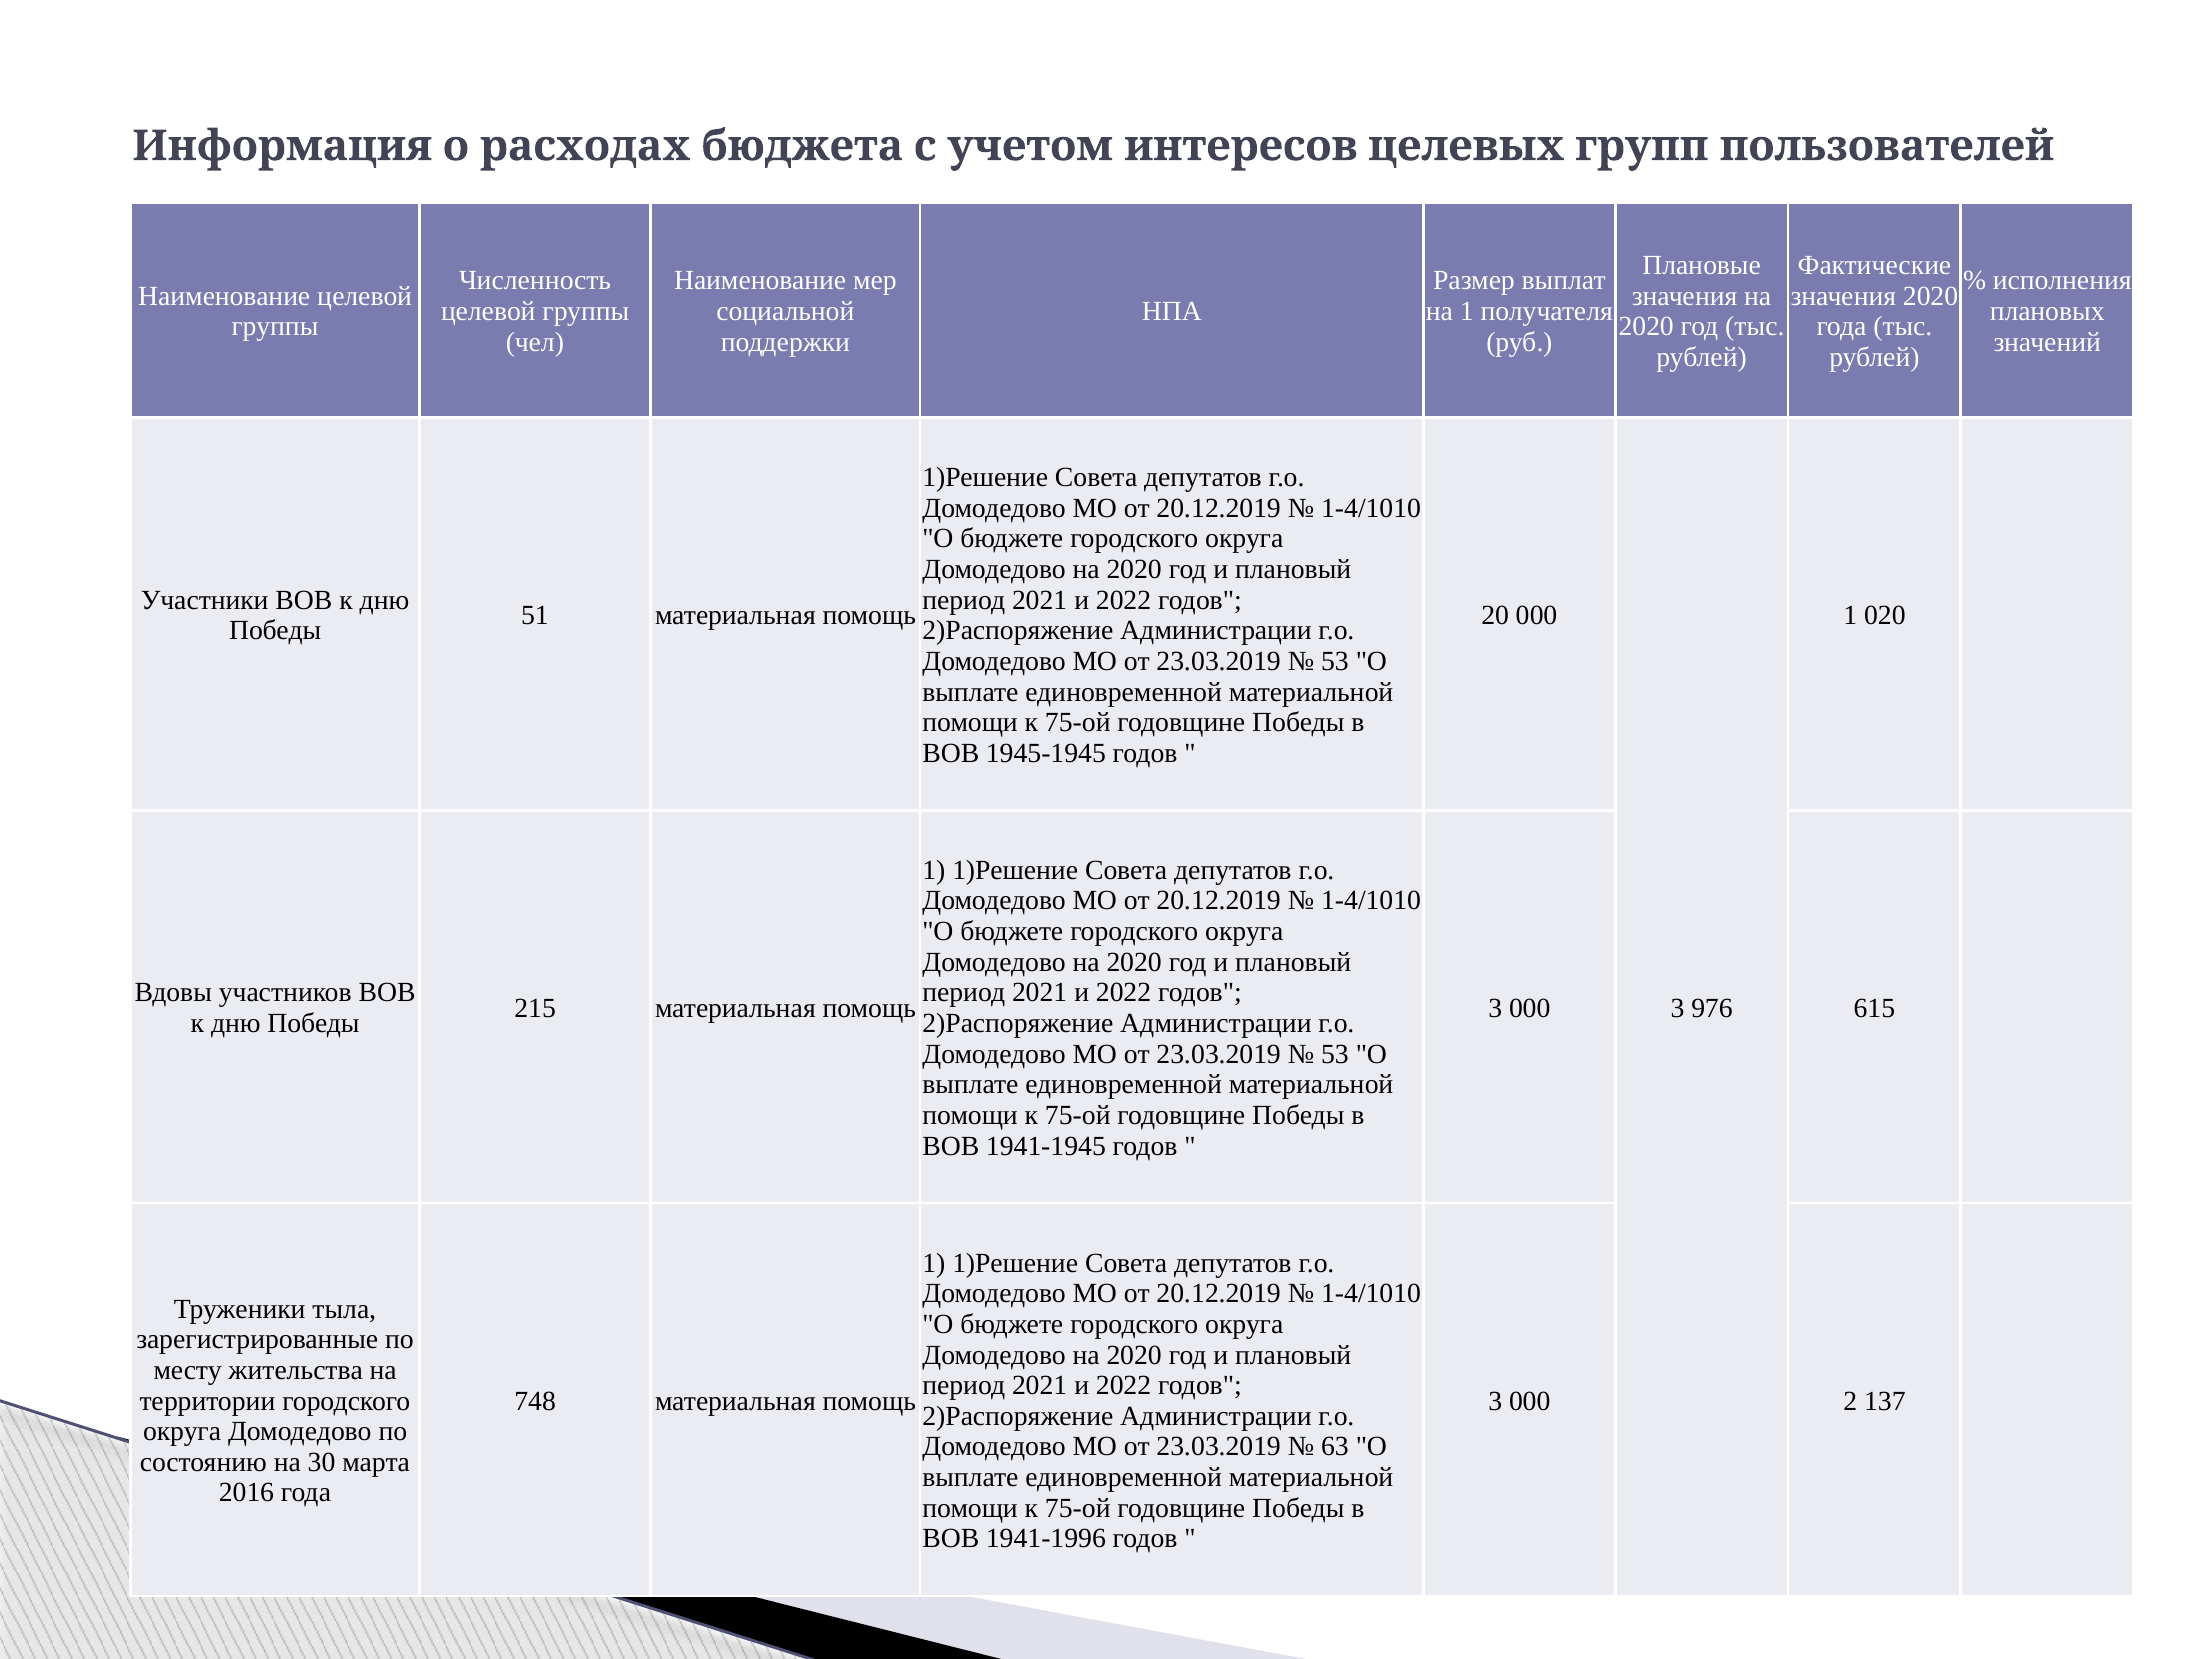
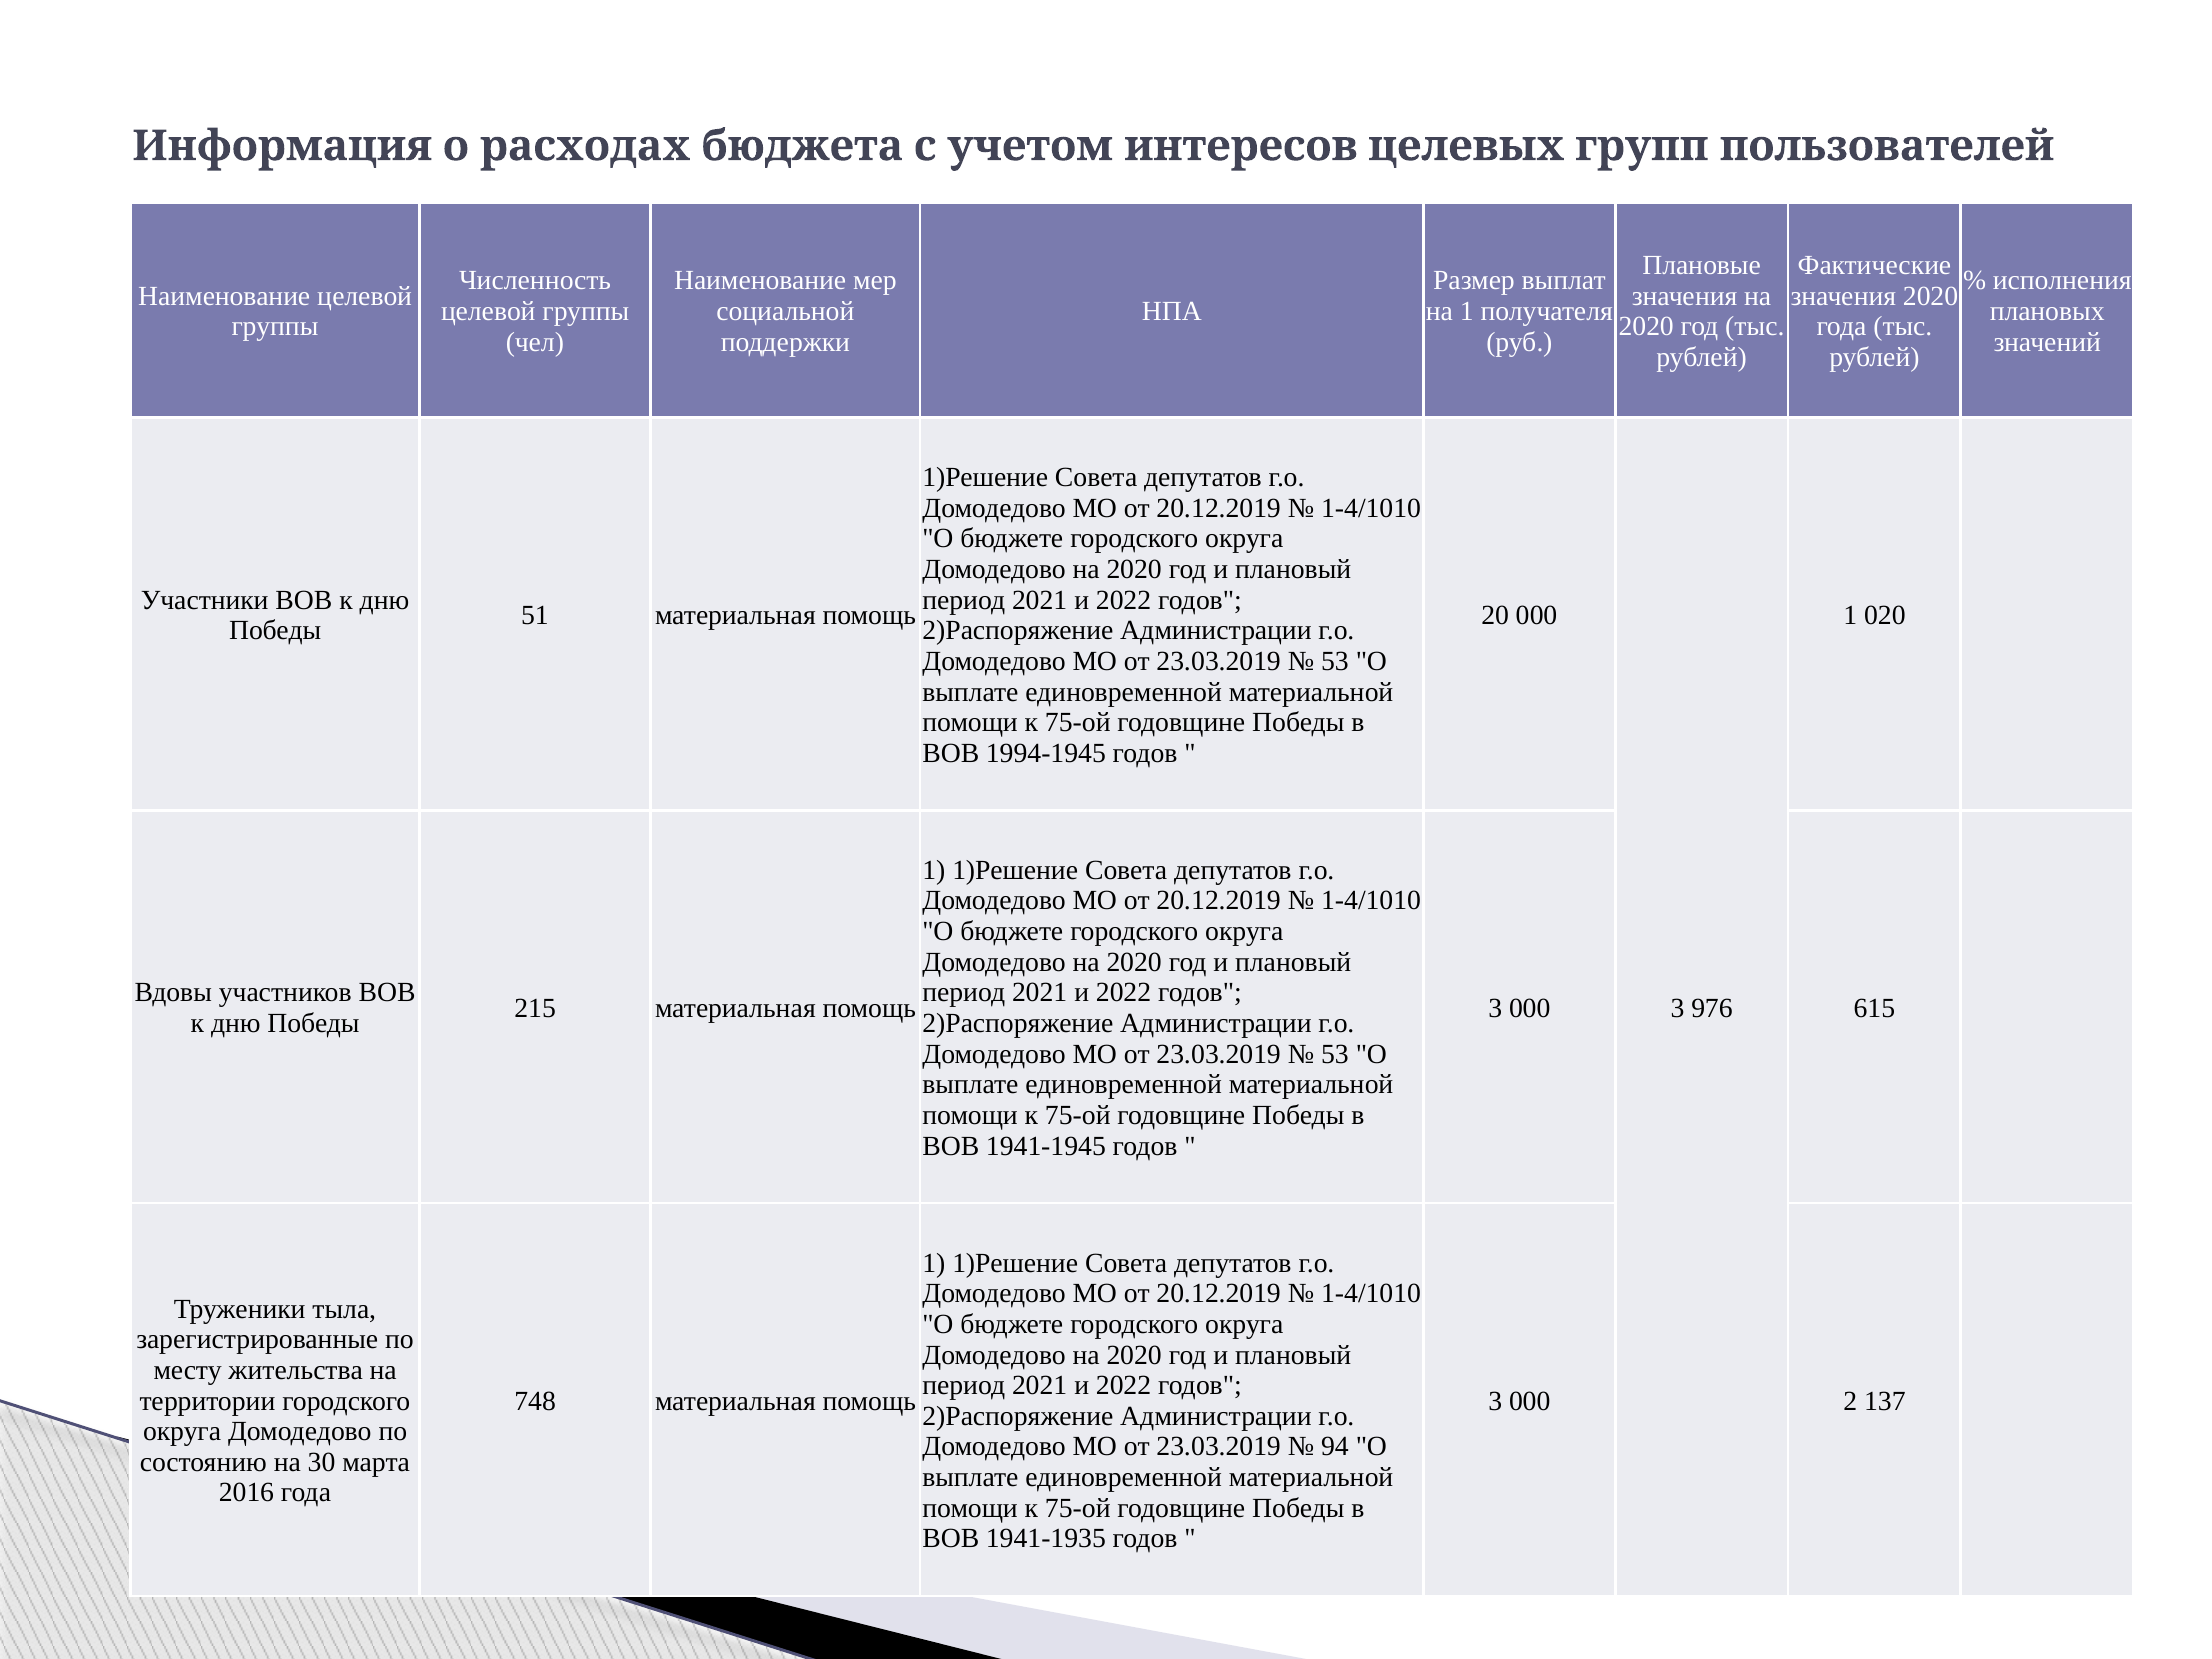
1945-1945: 1945-1945 -> 1994-1945 (1046, 753)
63: 63 -> 94 (1335, 1447)
1941-1996: 1941-1996 -> 1941-1935 (1046, 1539)
